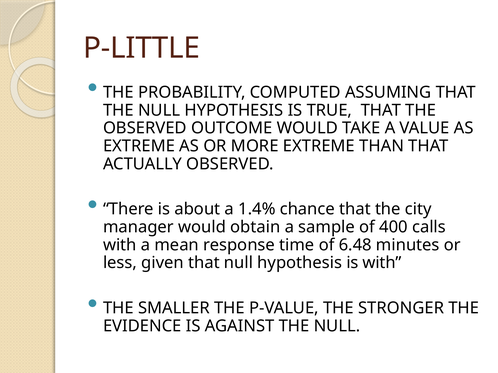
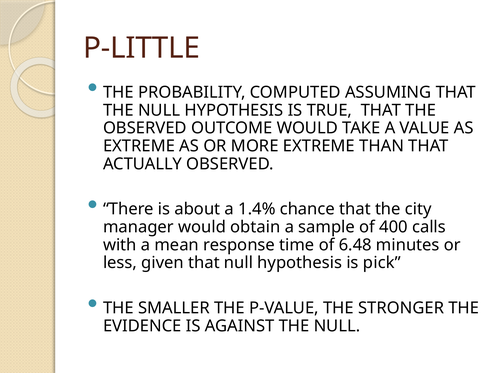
is with: with -> pick (382, 263)
